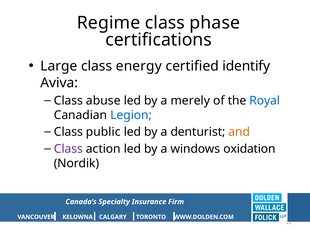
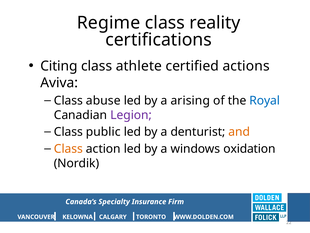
phase: phase -> reality (215, 23)
Large: Large -> Citing (59, 66)
energy: energy -> athlete (139, 66)
identify: identify -> actions (246, 66)
merely: merely -> arising (190, 100)
Legion colour: blue -> purple (131, 115)
Class colour: purple -> orange (68, 148)
